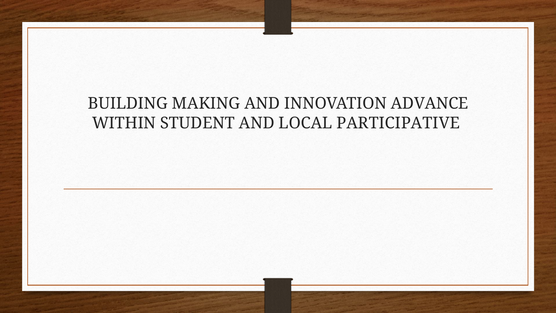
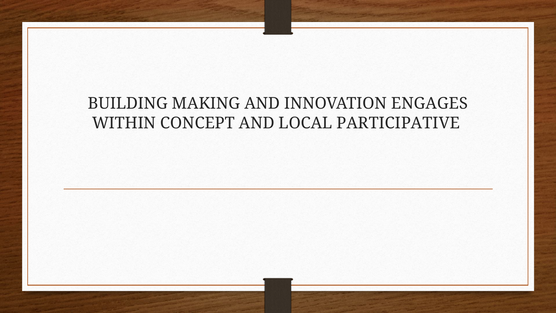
ADVANCE: ADVANCE -> ENGAGES (430, 104)
STUDENT: STUDENT -> CONCEPT (197, 123)
